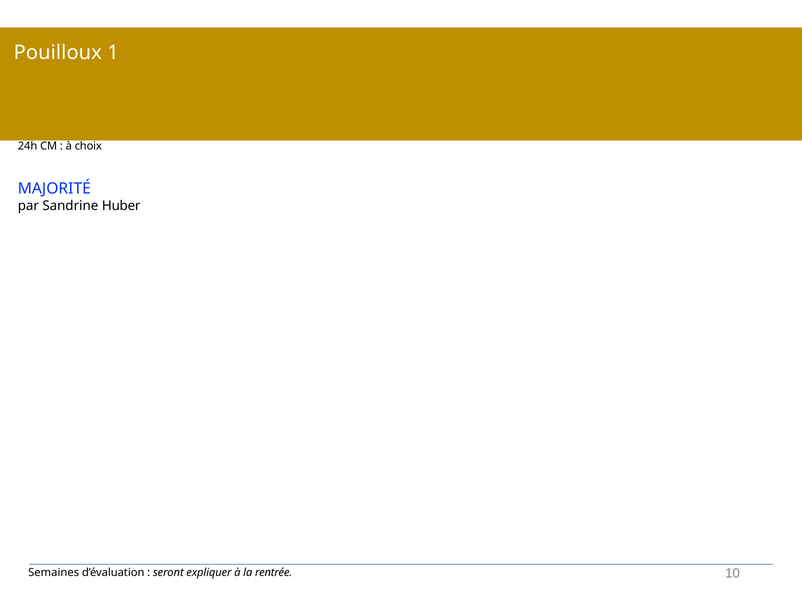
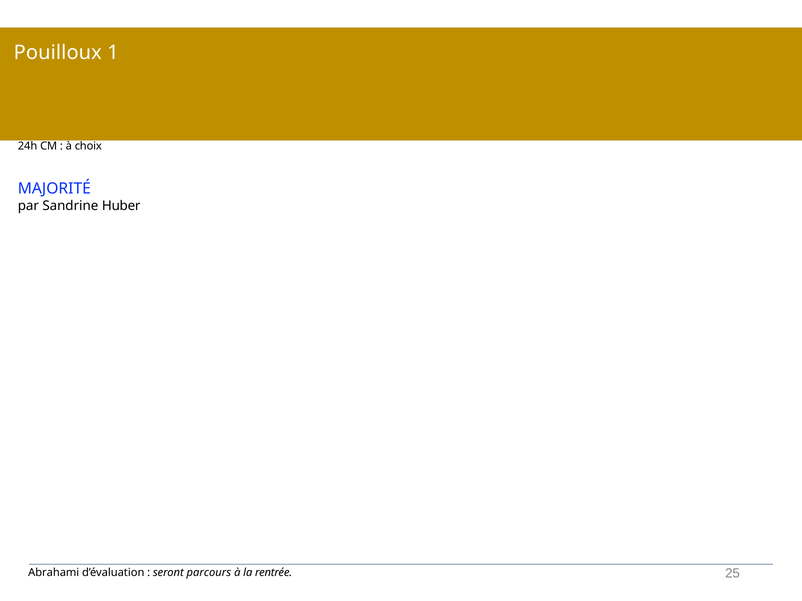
Semaines: Semaines -> Abrahami (54, 573)
expliquer: expliquer -> parcours (209, 573)
10: 10 -> 25 (732, 574)
